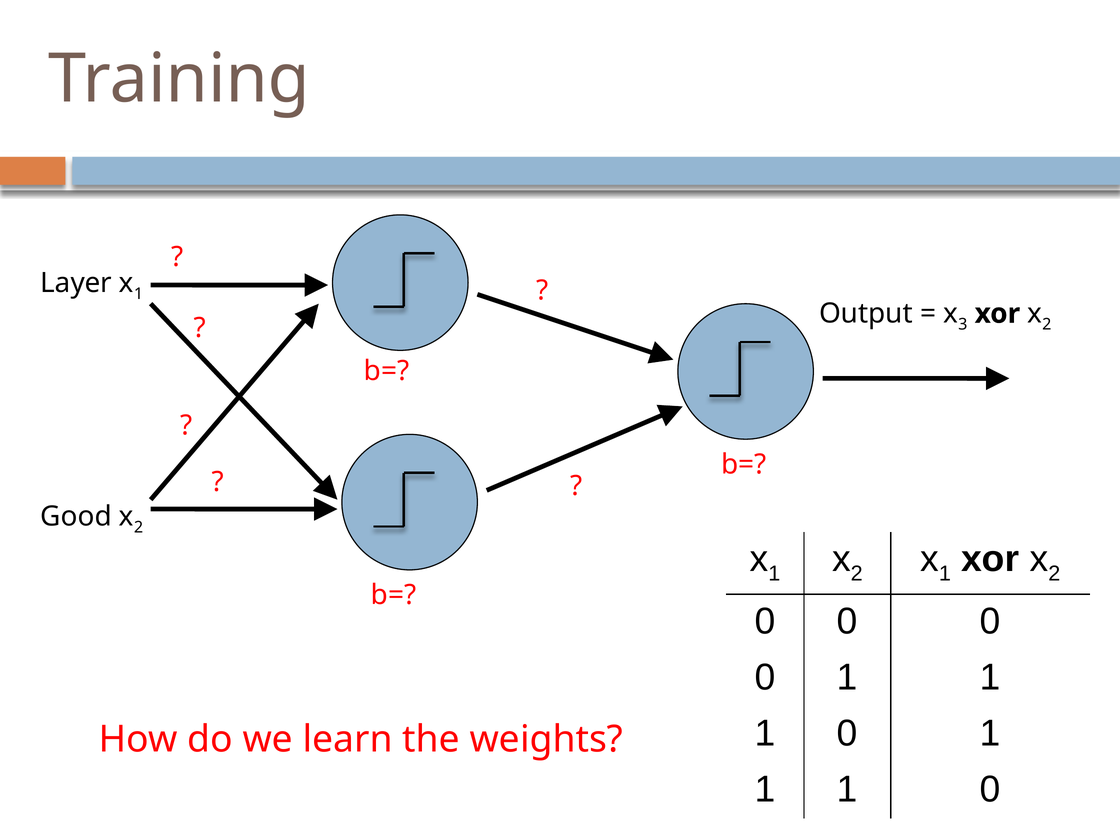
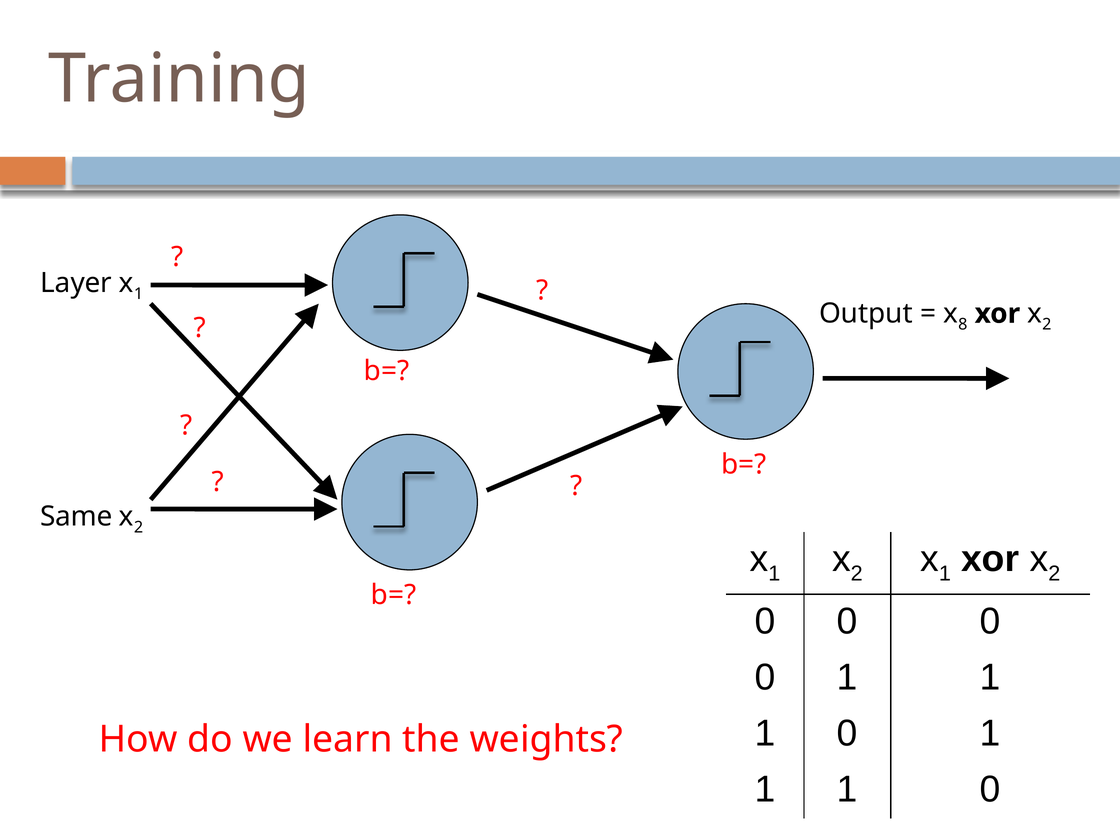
3: 3 -> 8 (963, 324)
Good: Good -> Same (76, 516)
